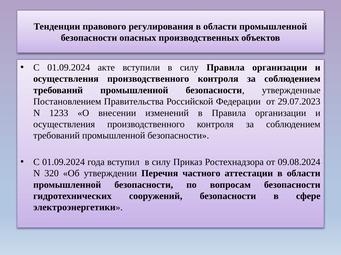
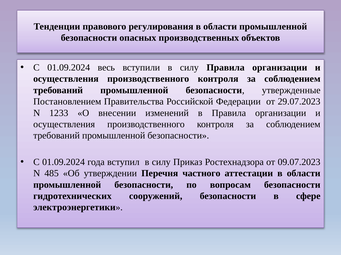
акте: акте -> весь (106, 68)
09.08.2024: 09.08.2024 -> 09.07.2023 (299, 162)
320: 320 -> 485 (52, 174)
